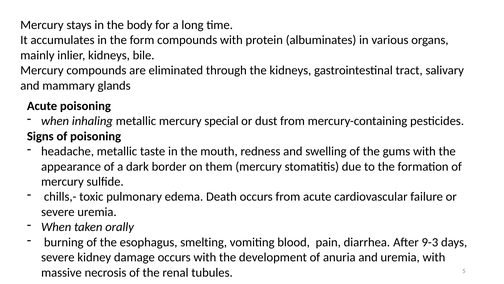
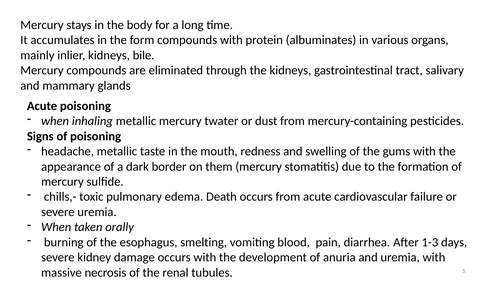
special: special -> twater (221, 121)
9-3: 9-3 -> 1-3 (430, 242)
